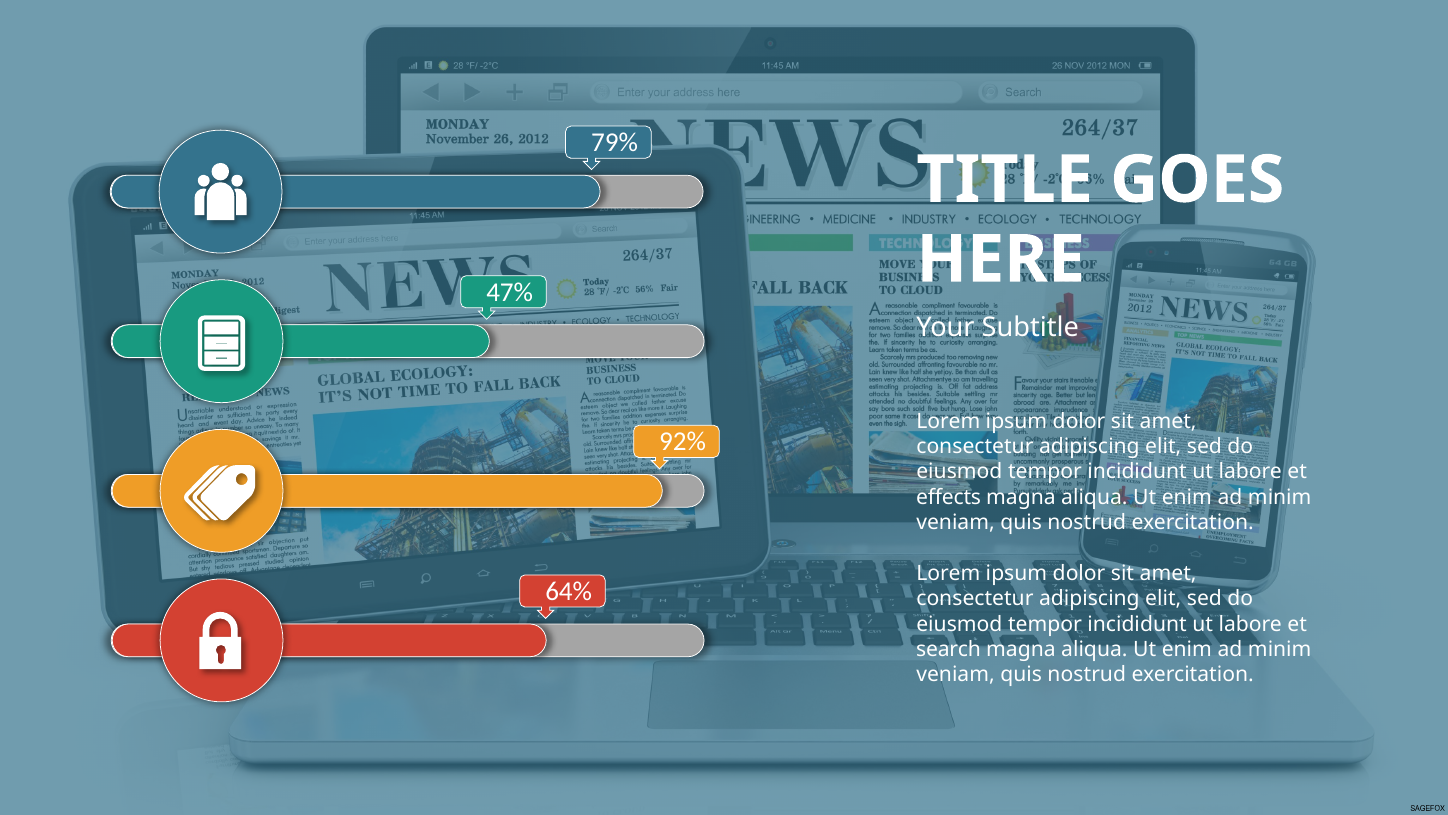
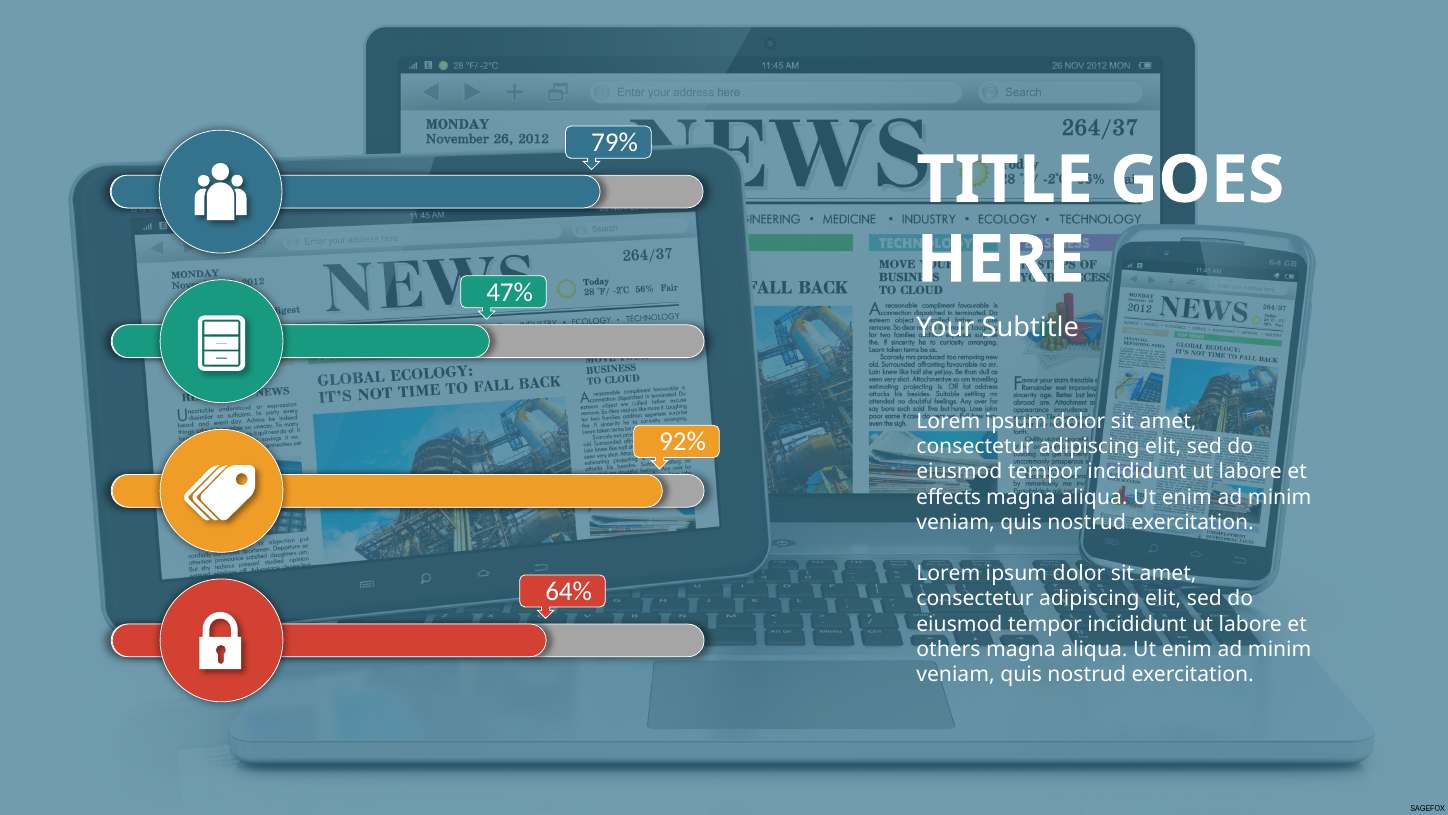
search: search -> others (948, 649)
